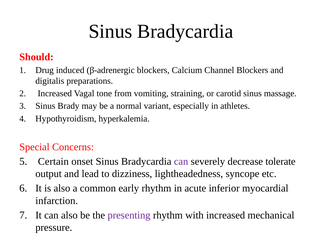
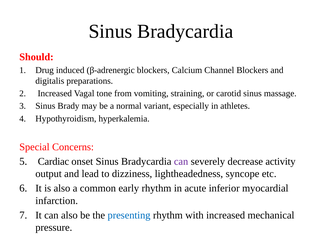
Certain: Certain -> Cardiac (53, 161)
tolerate: tolerate -> activity (280, 161)
presenting colour: purple -> blue (129, 215)
